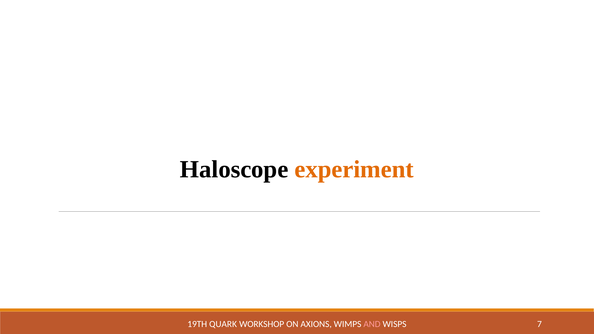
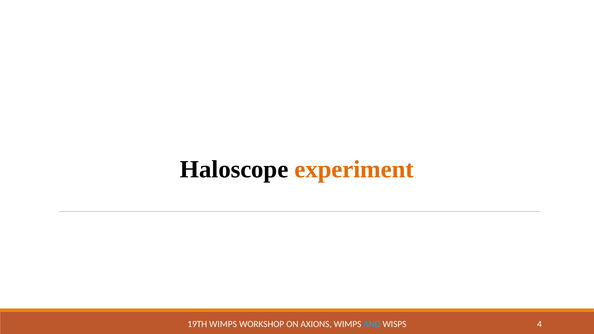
19TH QUARK: QUARK -> WIMPS (223, 324)
AND colour: pink -> light blue (372, 324)
7: 7 -> 4 (539, 324)
